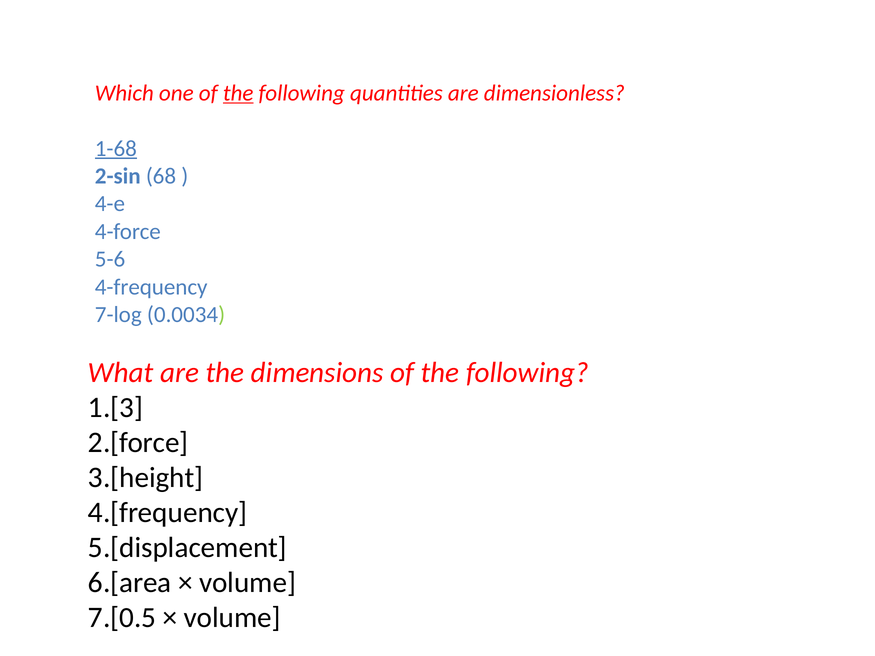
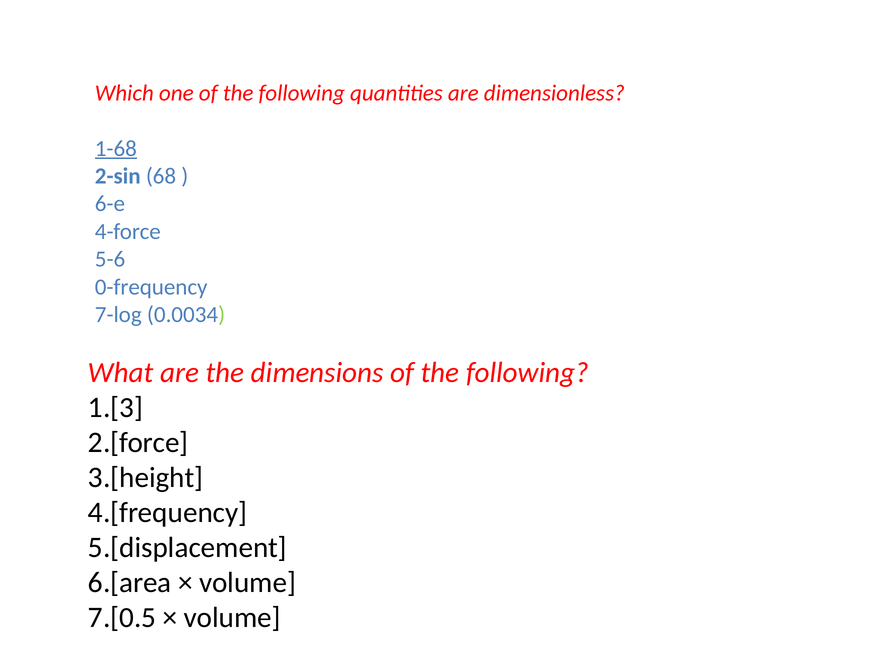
the underline: present -> none (238, 93)
4-e: 4-e -> 6-e (110, 204)
4-frequency: 4-frequency -> 0-frequency (151, 287)
